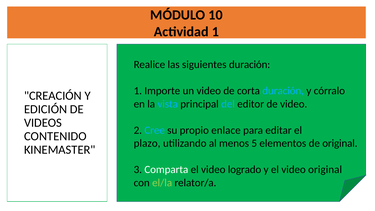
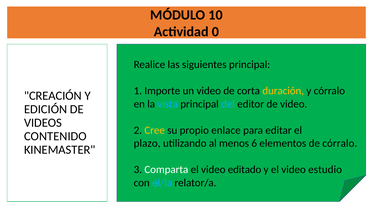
Actividad 1: 1 -> 0 (215, 32)
siguientes duración: duración -> principal (250, 64)
duración colour: light blue -> yellow (283, 91)
Cree colour: light blue -> yellow (155, 130)
5: 5 -> 6 (254, 143)
de original: original -> córralo (340, 143)
logrado: logrado -> editado (245, 170)
video original: original -> estudio (325, 170)
el/la colour: light green -> light blue (162, 183)
